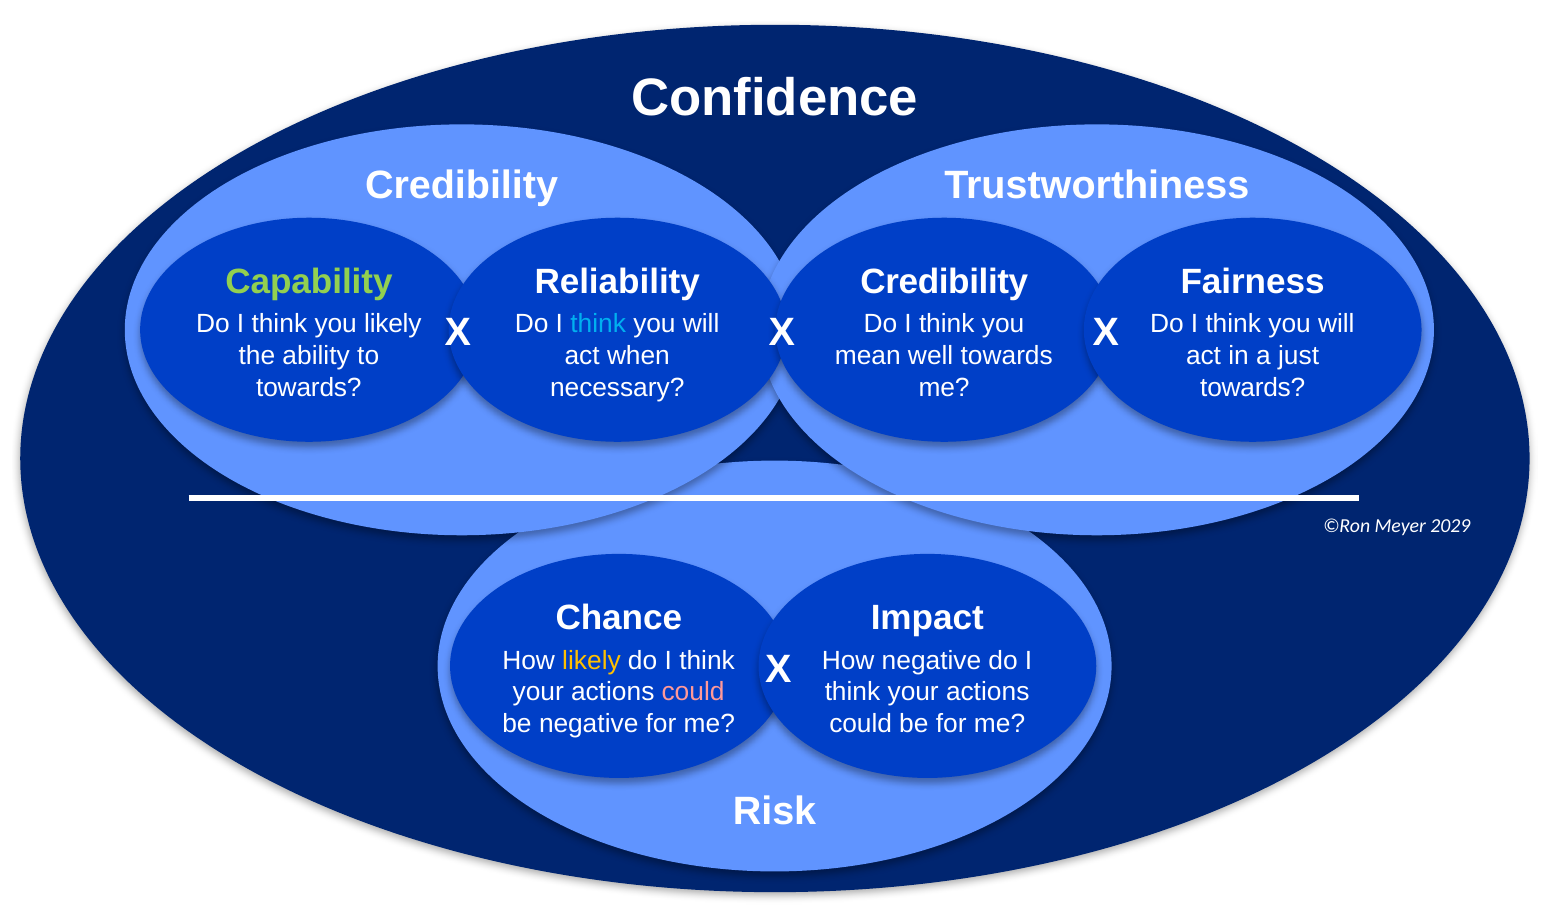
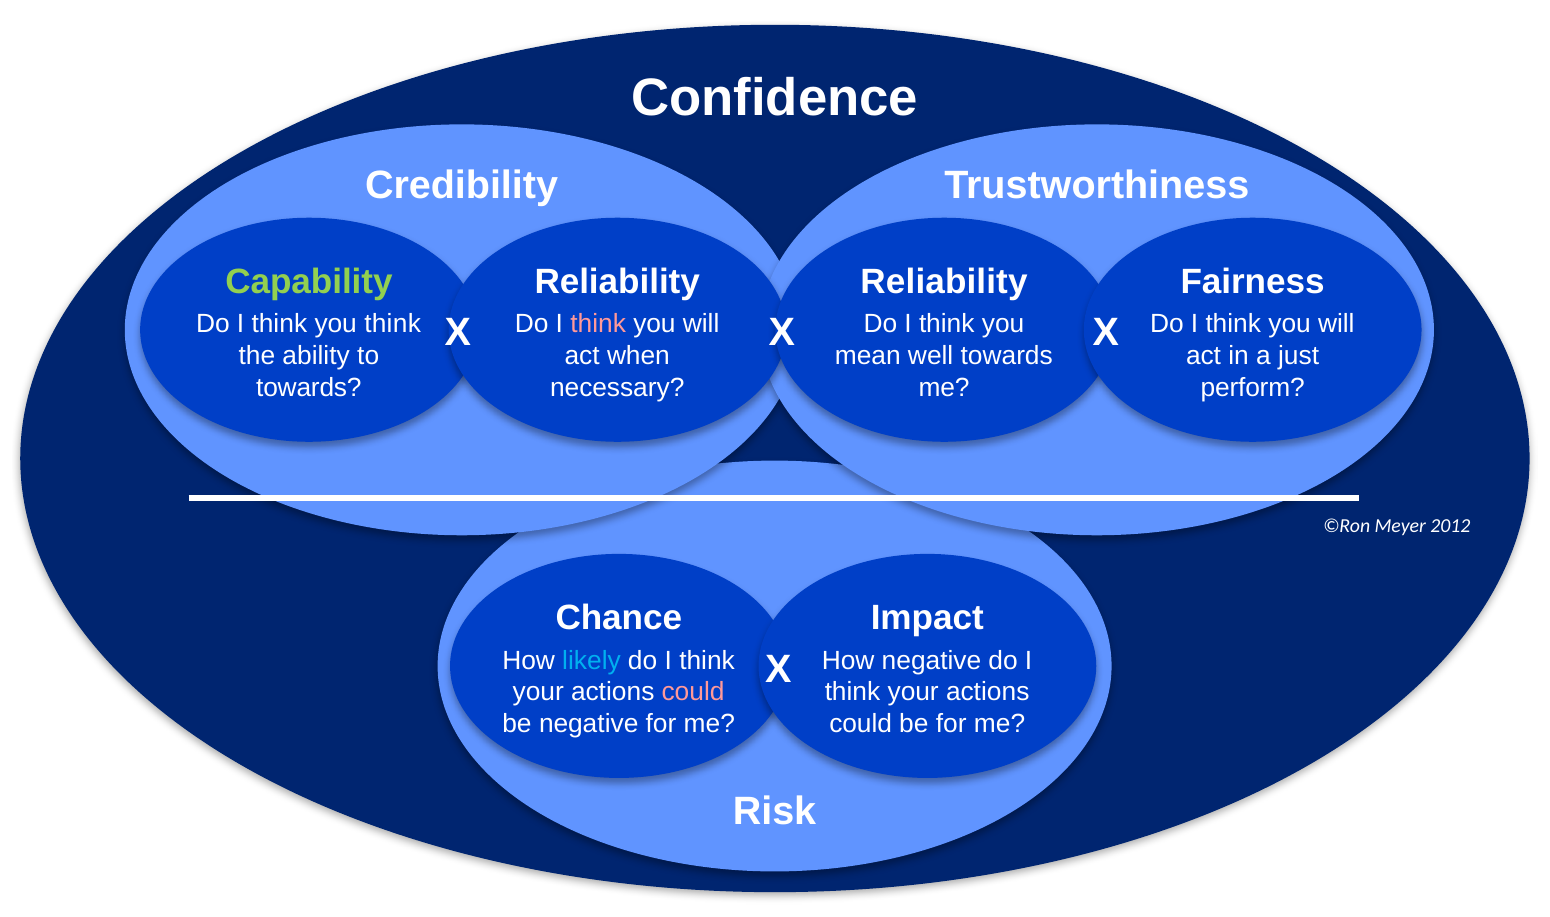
Credibility: Credibility -> Reliability (944, 282)
you likely: likely -> think (393, 324)
think colour: light blue -> pink (598, 324)
towards: towards -> perform (1253, 388)
2029: 2029 -> 2012 (1450, 526)
likely colour: yellow -> light blue (592, 661)
